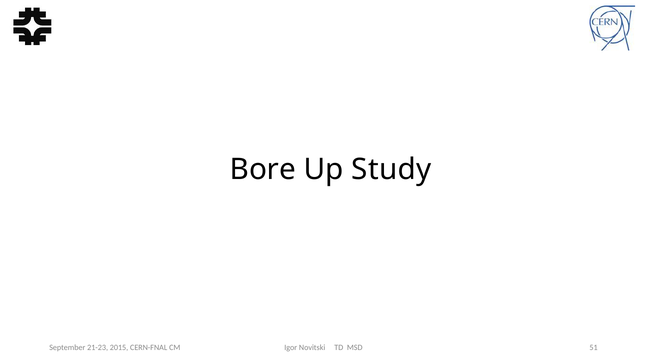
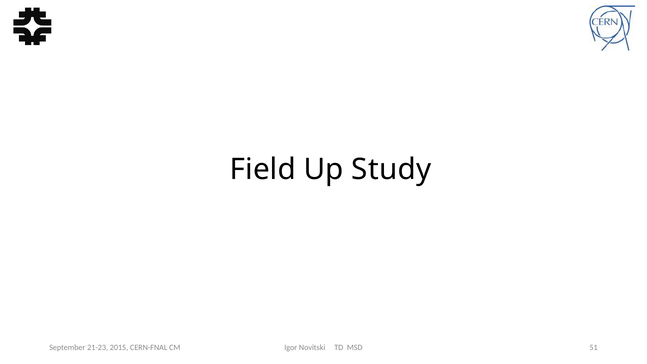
Bore: Bore -> Field (263, 169)
